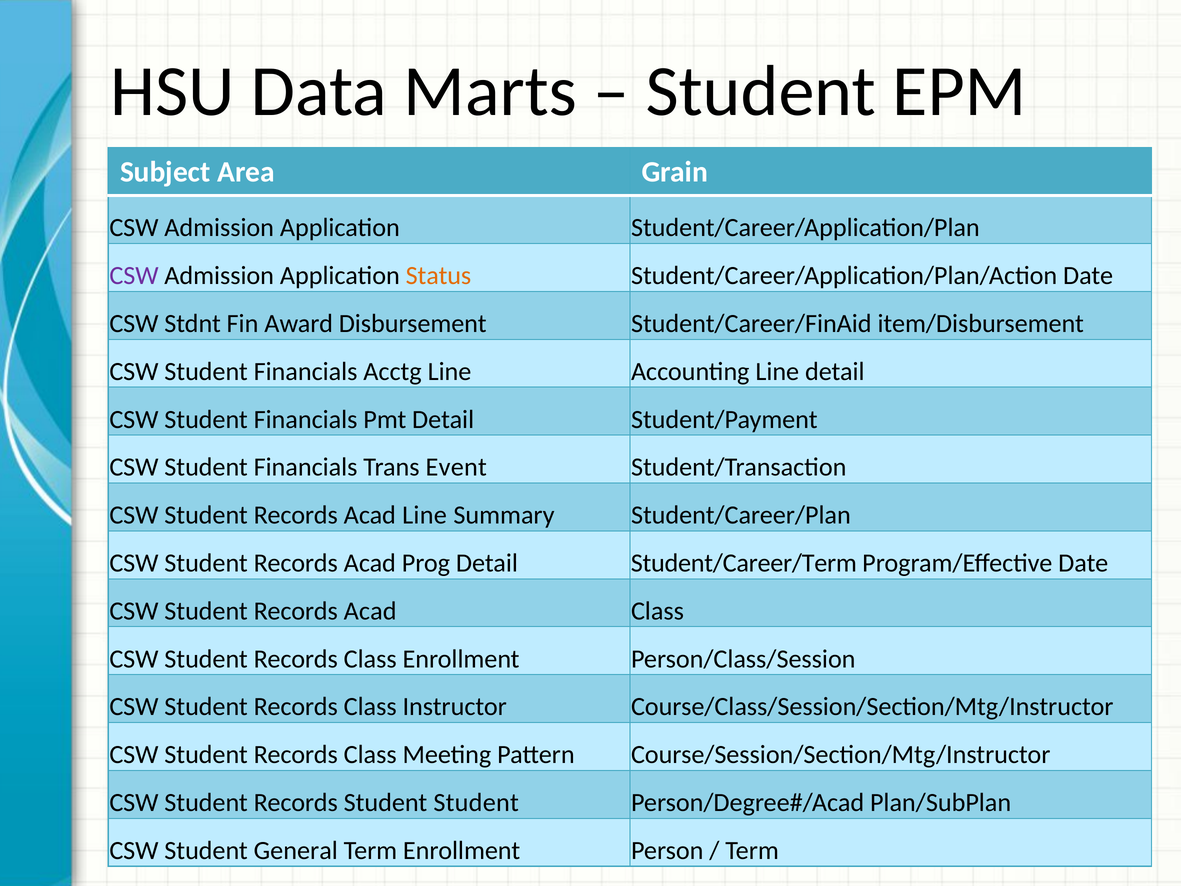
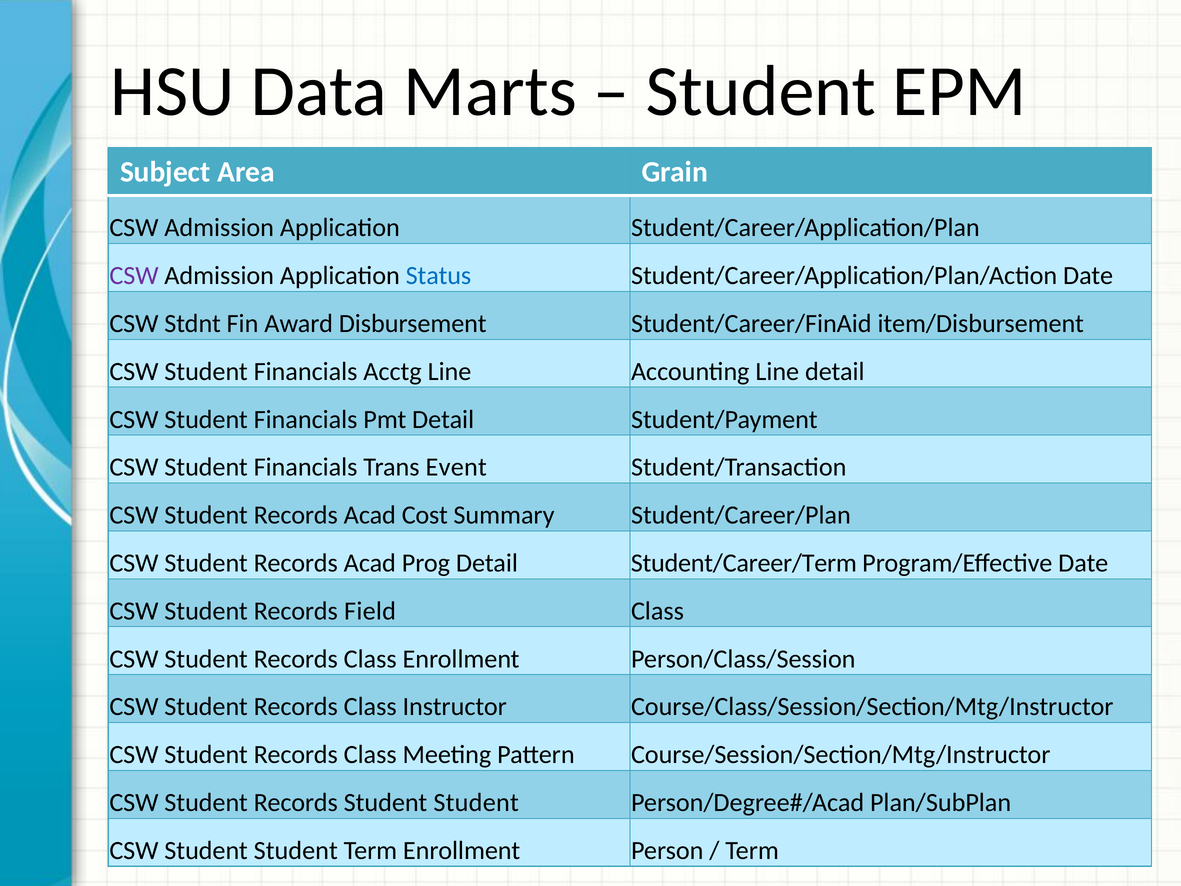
Status colour: orange -> blue (438, 276)
Acad Line: Line -> Cost (425, 515)
Acad: Acad -> Field (370, 611)
CSW Student General: General -> Student (296, 850)
